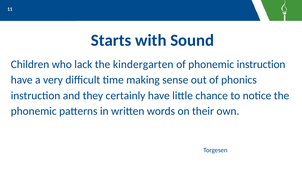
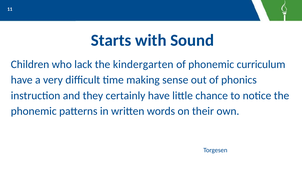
phonemic instruction: instruction -> curriculum (261, 64)
